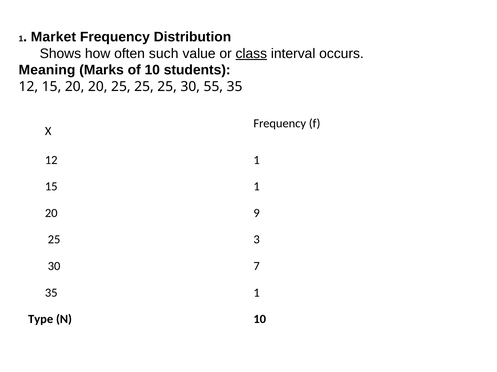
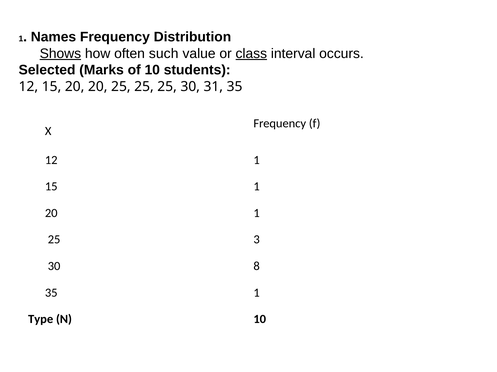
Market: Market -> Names (53, 37)
Shows underline: none -> present (60, 54)
Meaning: Meaning -> Selected (47, 70)
55: 55 -> 31 (213, 87)
20 9: 9 -> 1 (257, 213)
7: 7 -> 8 (257, 267)
